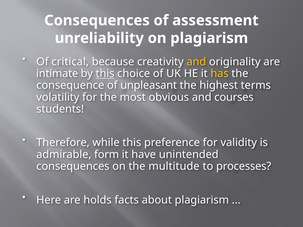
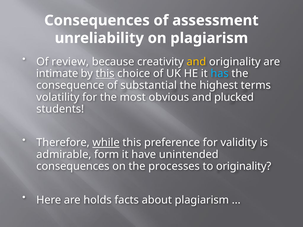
critical: critical -> review (70, 62)
has colour: yellow -> light blue (220, 74)
unpleasant: unpleasant -> substantial (149, 85)
courses: courses -> plucked (234, 97)
while underline: none -> present (106, 143)
multitude: multitude -> processes (174, 166)
to processes: processes -> originality (244, 166)
